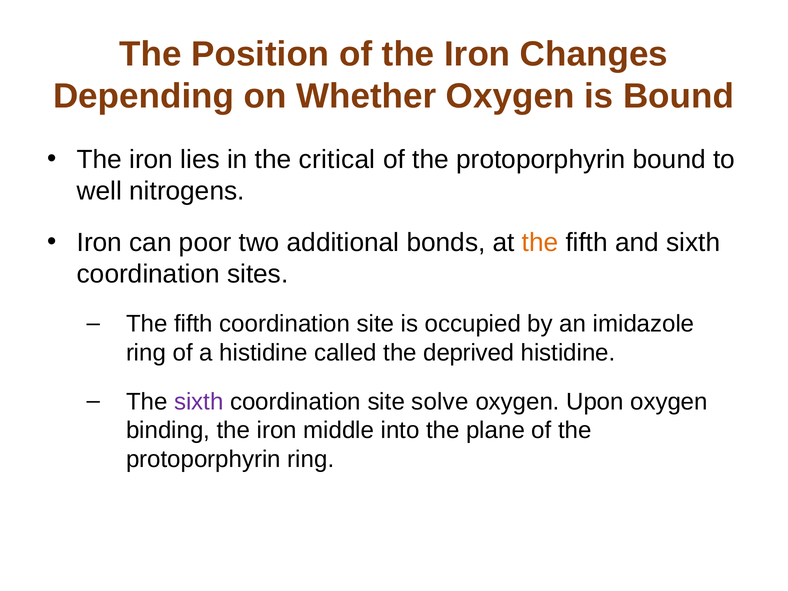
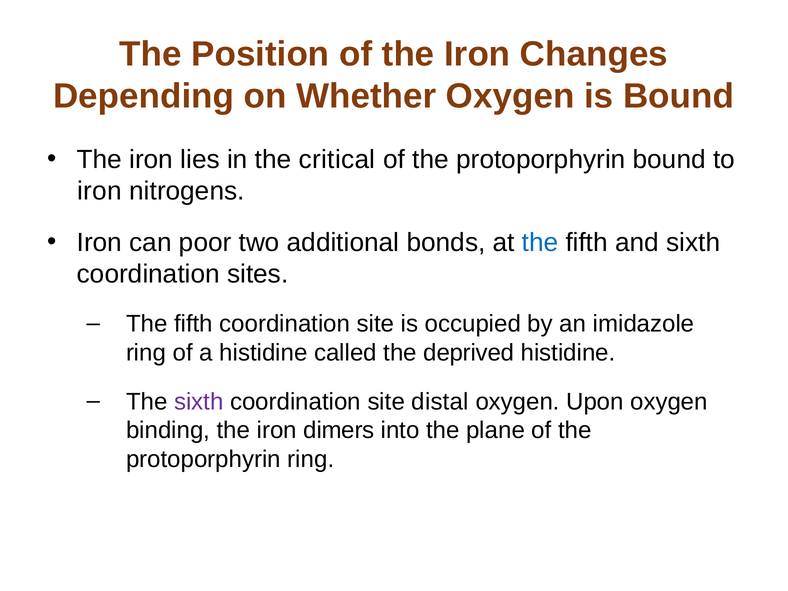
well: well -> iron (99, 191)
the colour: orange -> blue (540, 242)
solve: solve -> distal (440, 402)
middle: middle -> dimers (339, 430)
